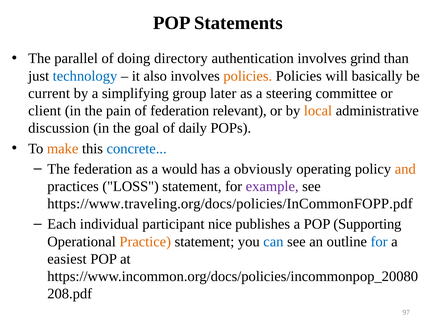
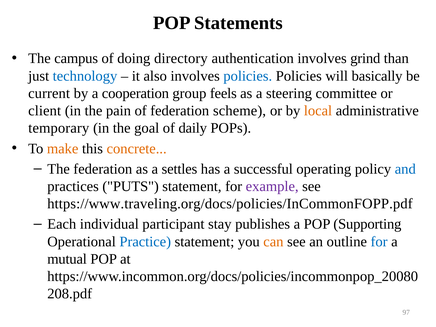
parallel: parallel -> campus (76, 58)
policies colour: orange -> blue (248, 76)
simplifying: simplifying -> cooperation (135, 93)
later: later -> feels (223, 93)
relevant: relevant -> scheme (240, 111)
discussion: discussion -> temporary (59, 128)
concrete colour: blue -> orange (137, 149)
would: would -> settles (179, 169)
obviously: obviously -> successful (263, 169)
and colour: orange -> blue (405, 169)
LOSS: LOSS -> PUTS (131, 186)
nice: nice -> stay (220, 224)
Practice colour: orange -> blue (145, 242)
can colour: blue -> orange (273, 242)
easiest: easiest -> mutual (67, 259)
